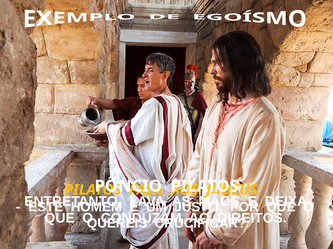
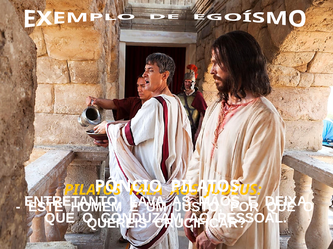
DIREITOS: DIREITOS -> PESSOAL (252, 219)
